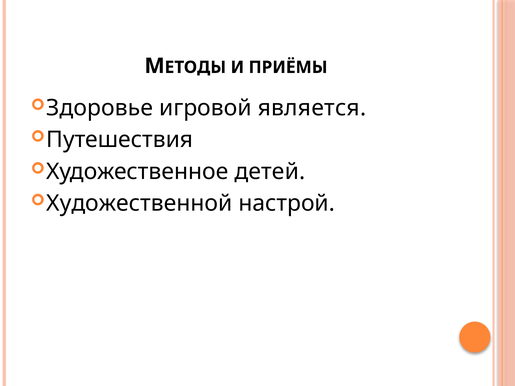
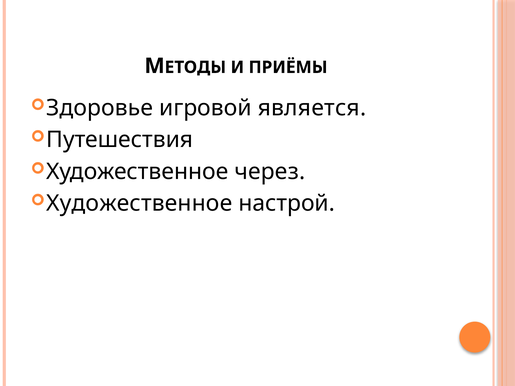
детей: детей -> через (270, 172)
Художественной: Художественной -> Художественное (139, 203)
